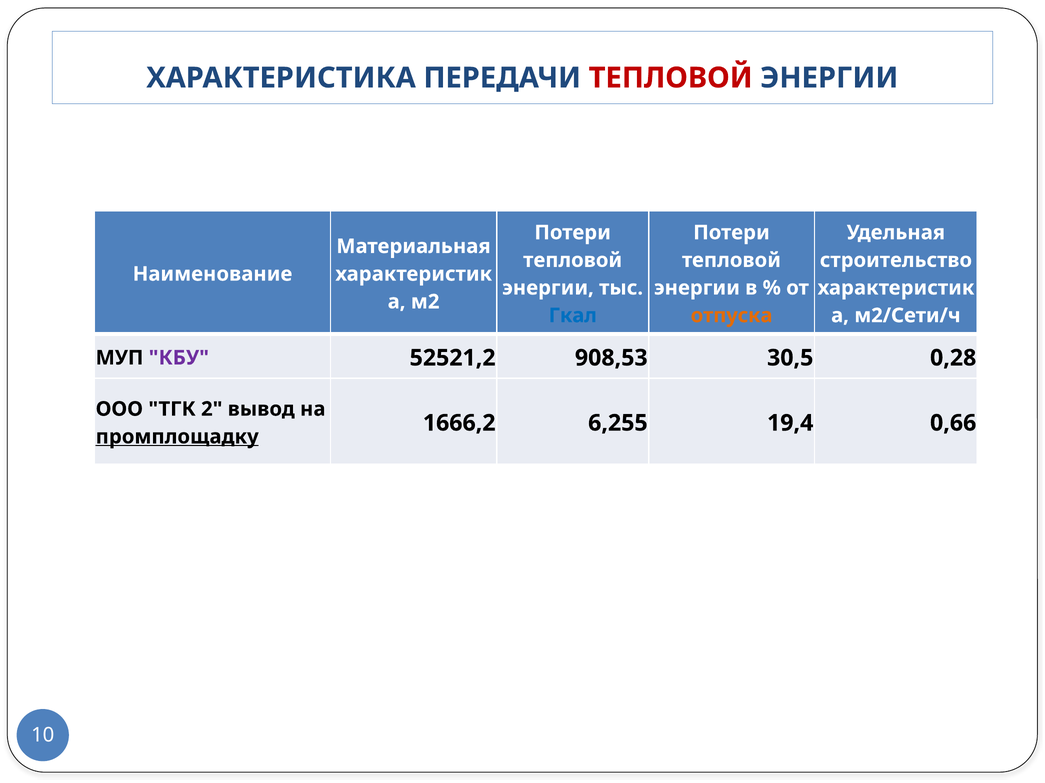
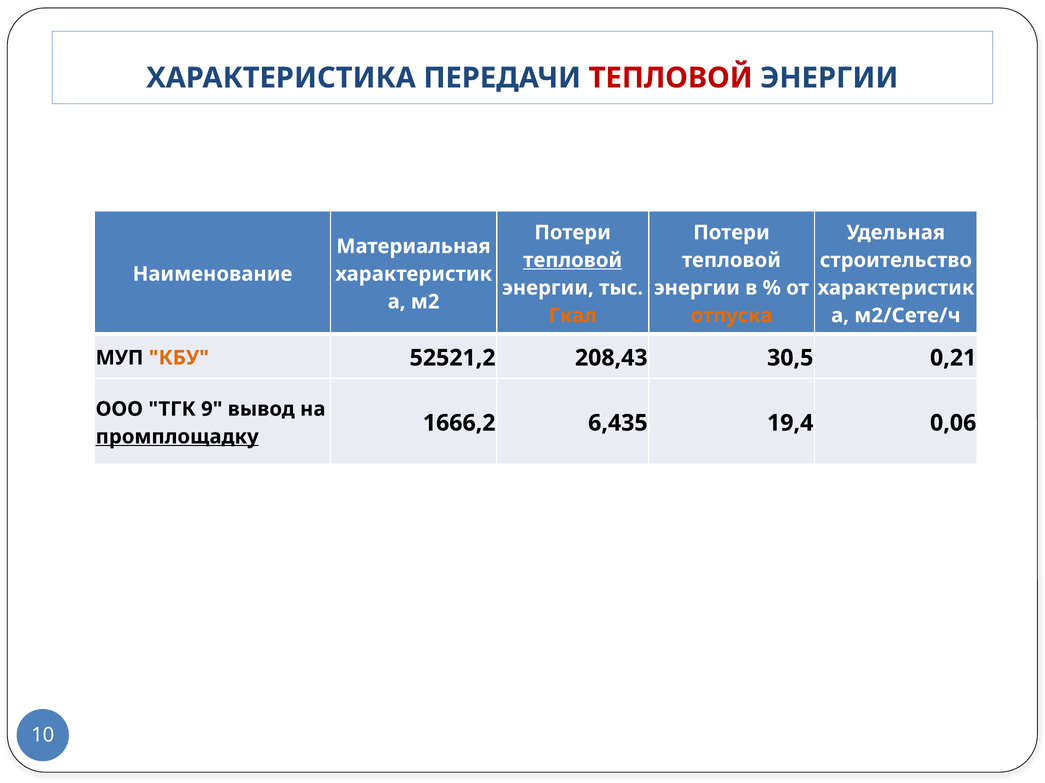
тепловой underline: none -> present (573, 260)
Гкал colour: blue -> orange (573, 316)
м2/Сети/ч: м2/Сети/ч -> м2/Сете/ч (907, 316)
КБУ colour: purple -> orange (179, 358)
908,53: 908,53 -> 208,43 (611, 358)
0,28: 0,28 -> 0,21 (953, 358)
2: 2 -> 9 (212, 409)
6,255: 6,255 -> 6,435 (618, 423)
0,66: 0,66 -> 0,06 (953, 423)
